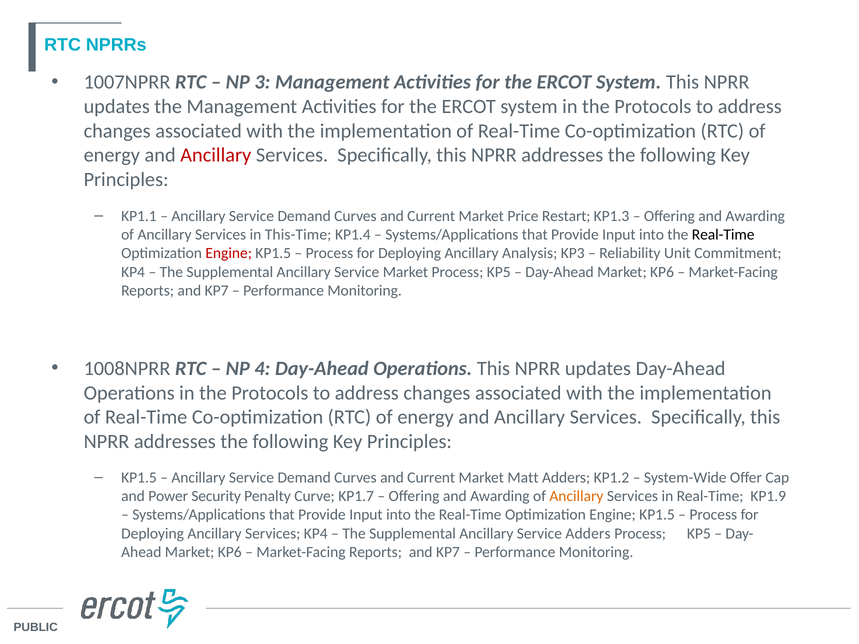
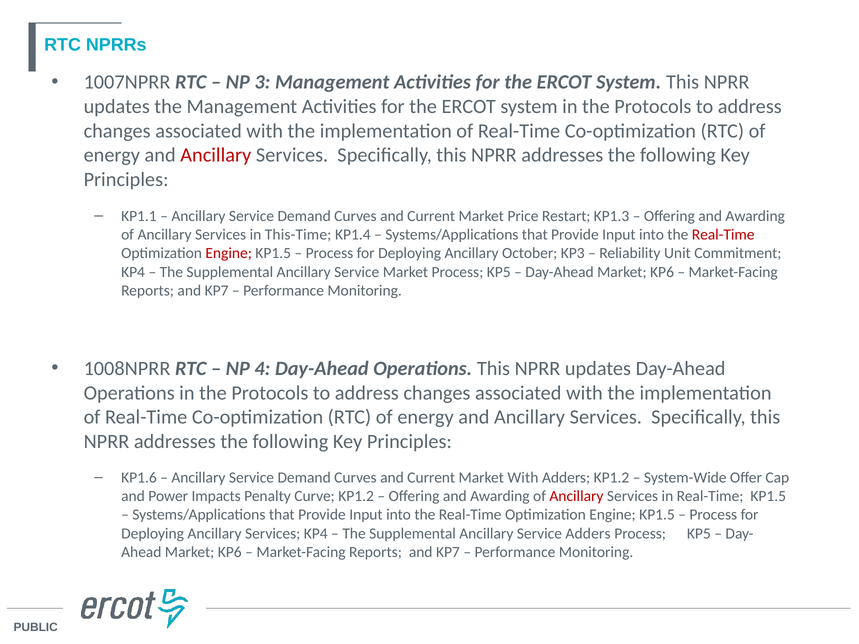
Real-Time colour: black -> red (723, 235)
Analysis: Analysis -> October (530, 253)
KP1.5: KP1.5 -> KP1.6 (139, 478)
Market Matt: Matt -> With (523, 478)
Security: Security -> Impacts (216, 496)
Curve KP1.7: KP1.7 -> KP1.2 (356, 496)
Ancillary colour: orange -> red (576, 496)
Real-Time KP1.9: KP1.9 -> KP1.5 (768, 496)
